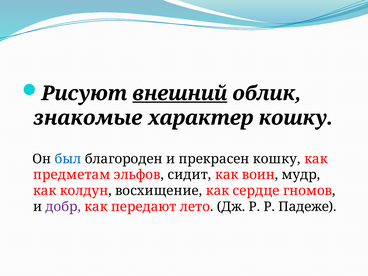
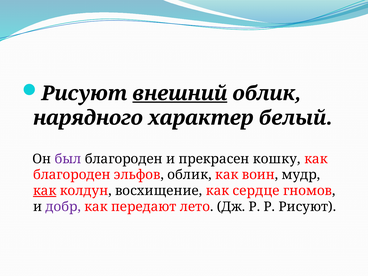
знакомые: знакомые -> нарядного (88, 118)
характер кошку: кошку -> белый (296, 118)
был colour: blue -> purple (68, 159)
предметам: предметам -> благороден (72, 175)
эльфов сидит: сидит -> облик (189, 175)
как underline: none -> present (45, 191)
Р Падеже: Падеже -> Рисуют (307, 207)
